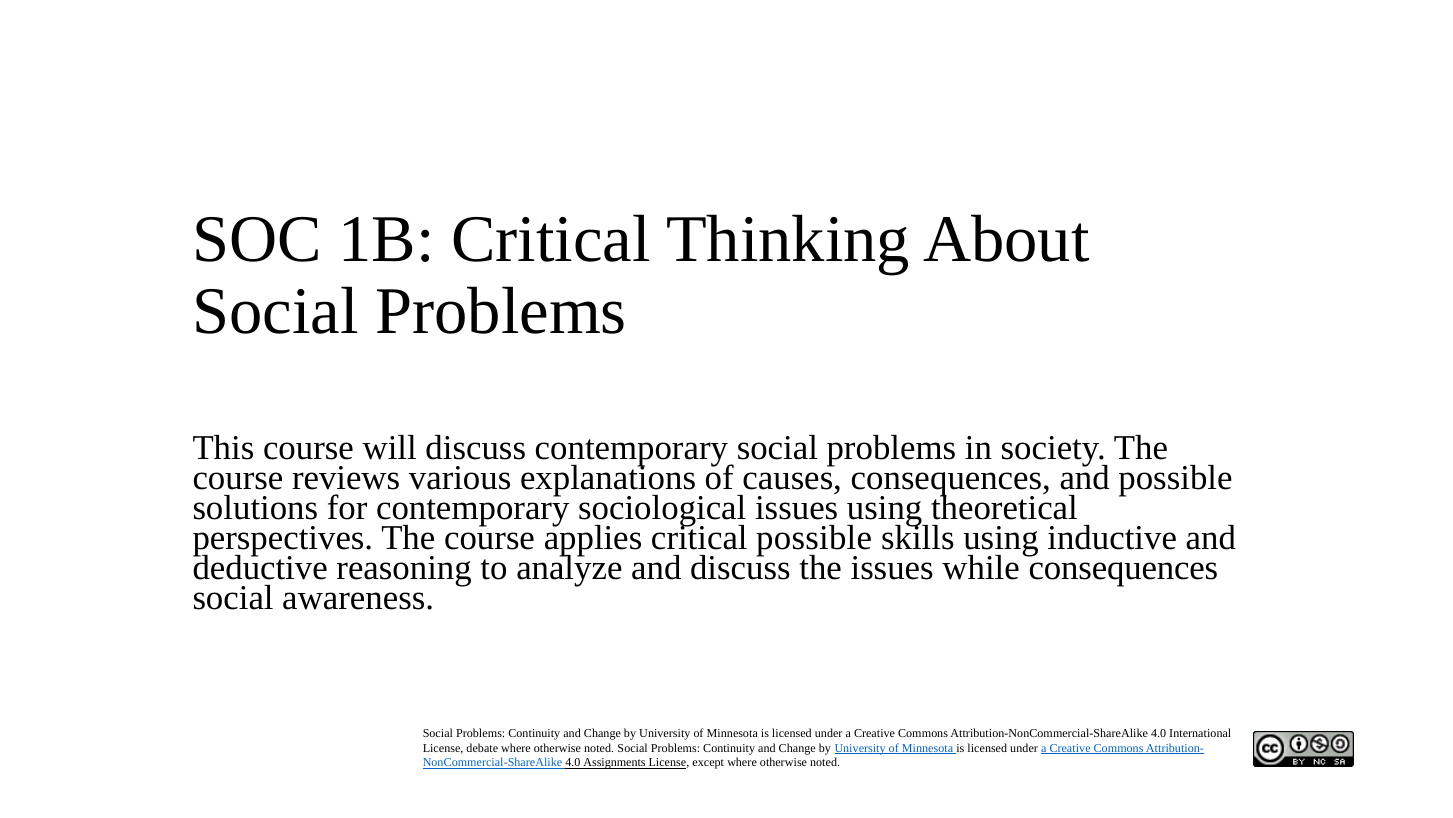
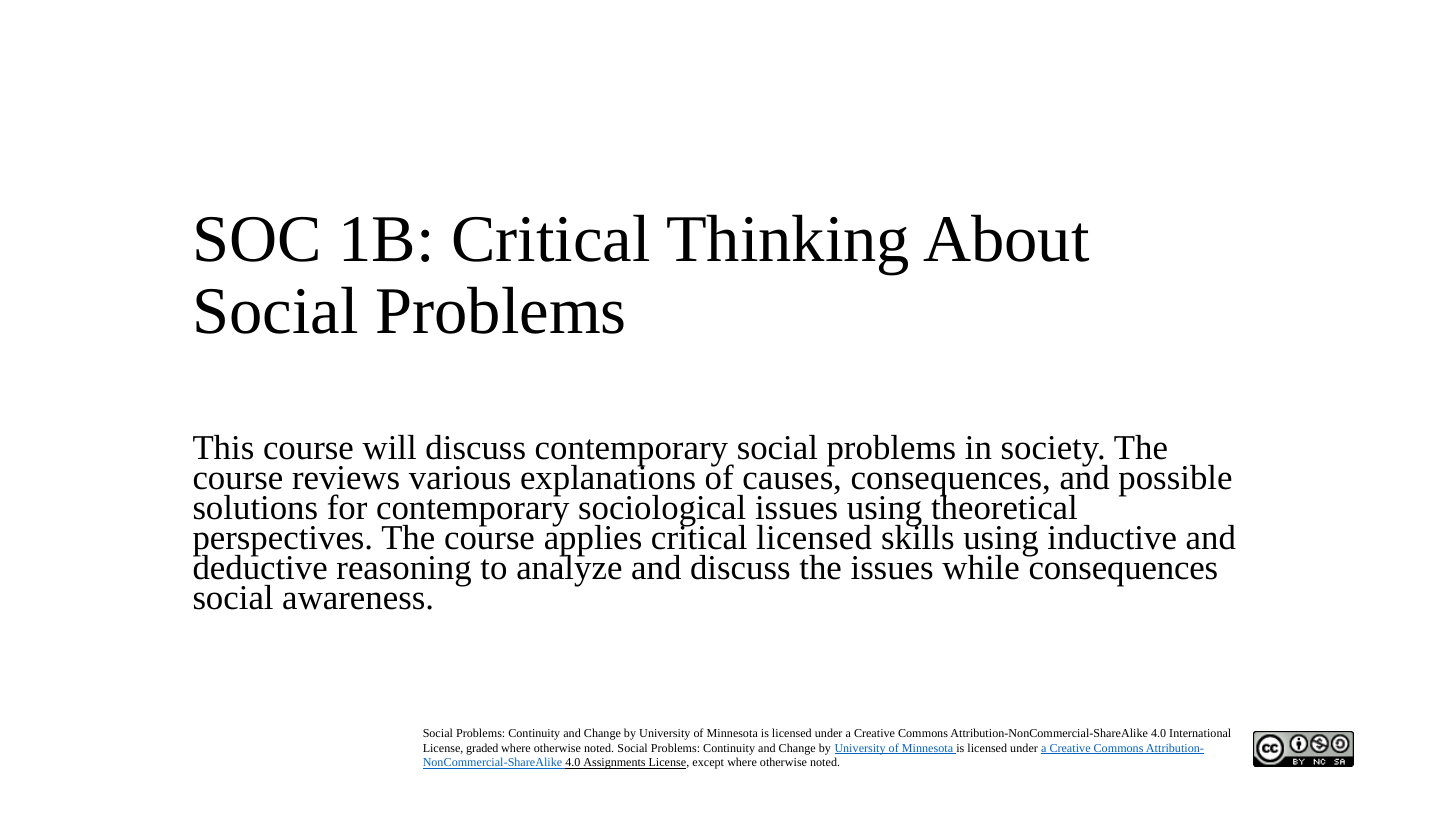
critical possible: possible -> licensed (814, 538)
debate: debate -> graded (482, 748)
